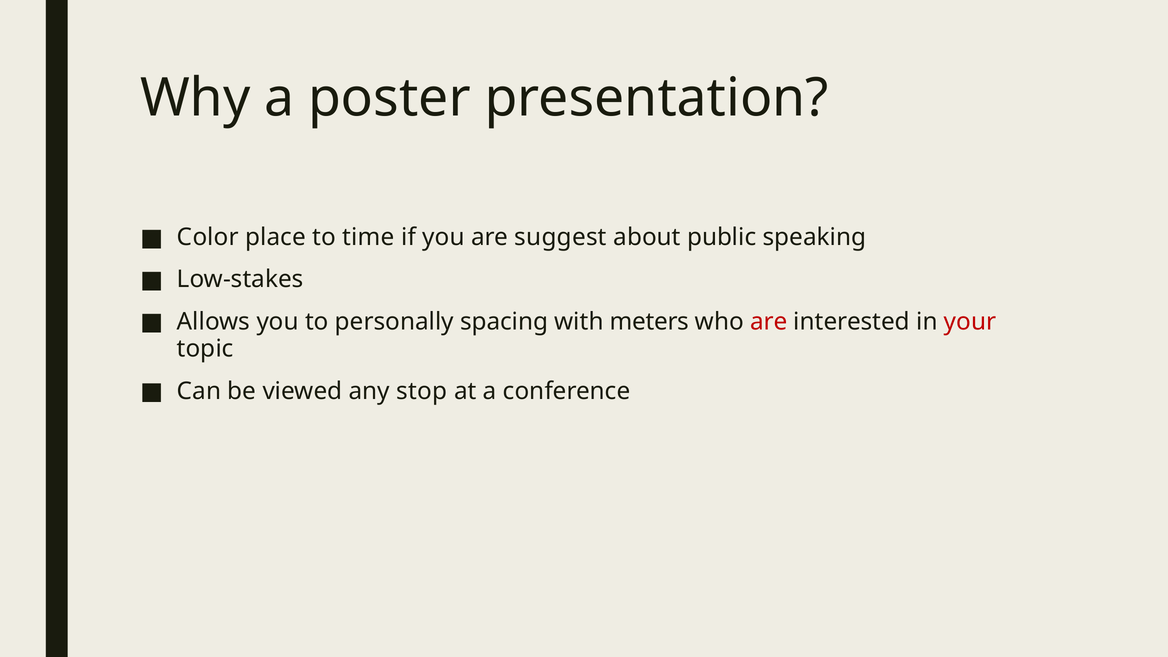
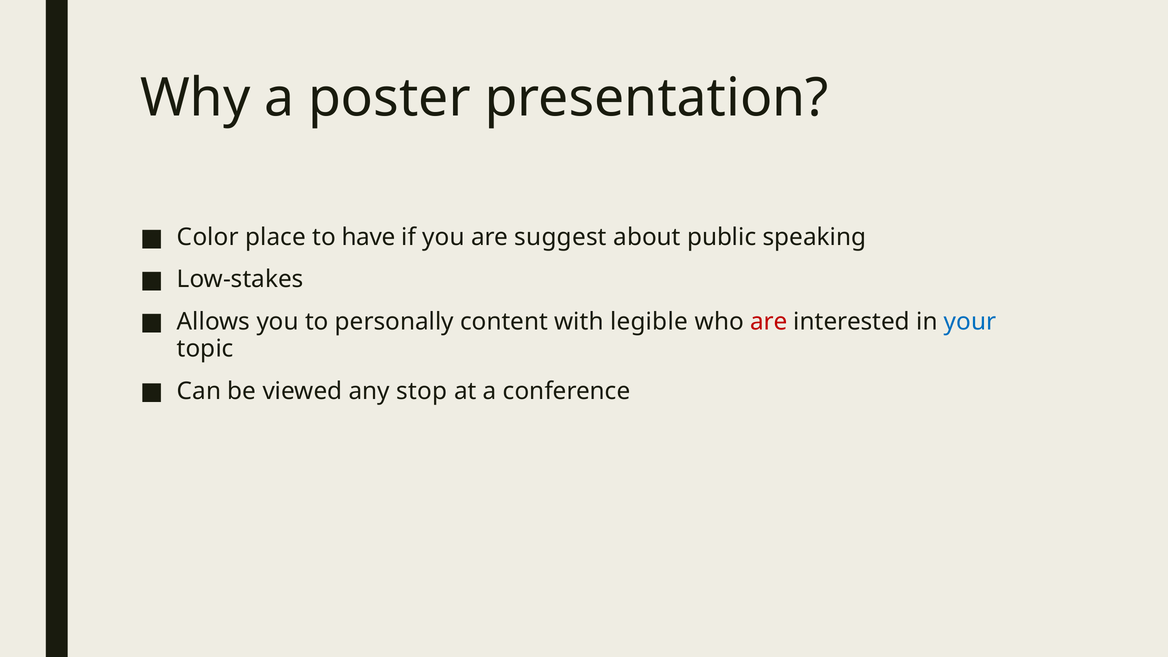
time: time -> have (369, 237)
spacing: spacing -> content (504, 321)
meters: meters -> legible (649, 321)
your colour: red -> blue (970, 321)
